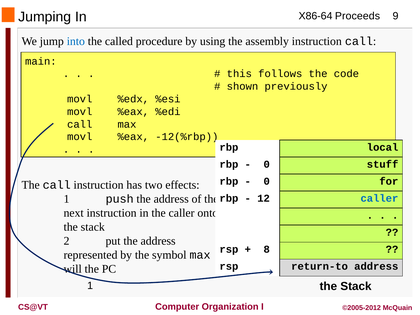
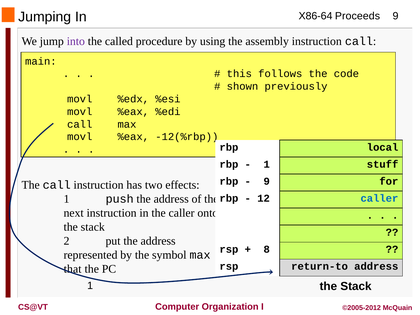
into colour: blue -> purple (76, 41)
0: 0 -> 1 (267, 164)
0: 0 -> 9 (267, 181)
will: will -> that (73, 269)
